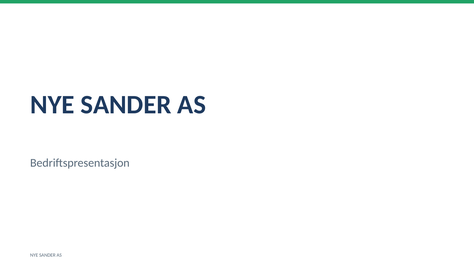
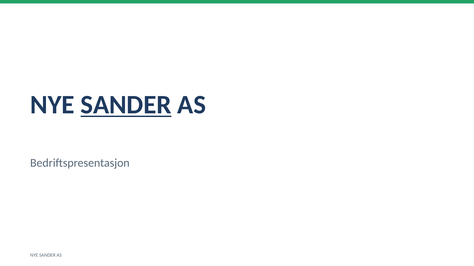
SANDER underline: none -> present (126, 105)
